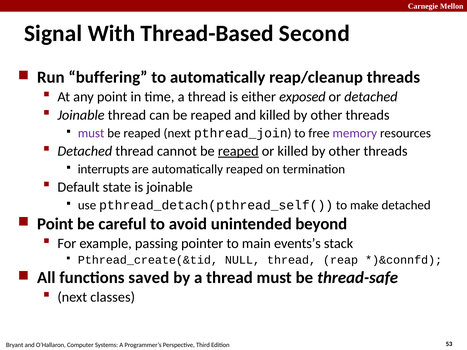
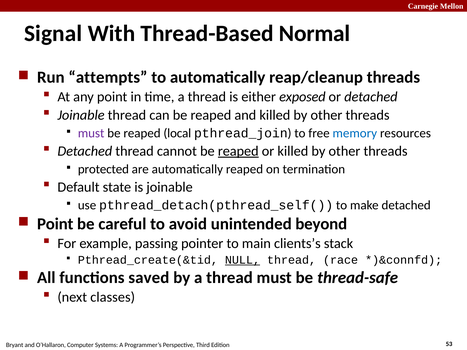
Second: Second -> Normal (315, 33)
buffering: buffering -> attempts (108, 77)
reaped next: next -> local (177, 133)
memory colour: purple -> blue (355, 133)
interrupts: interrupts -> protected (103, 169)
events’s: events’s -> clients’s (297, 244)
NULL underline: none -> present (243, 260)
reap: reap -> race (341, 260)
